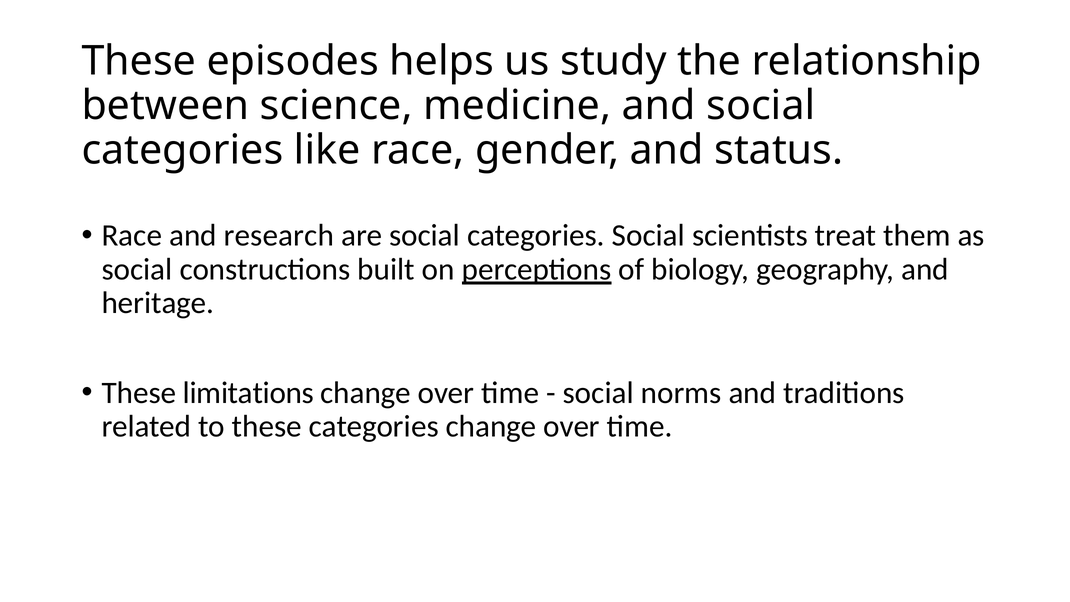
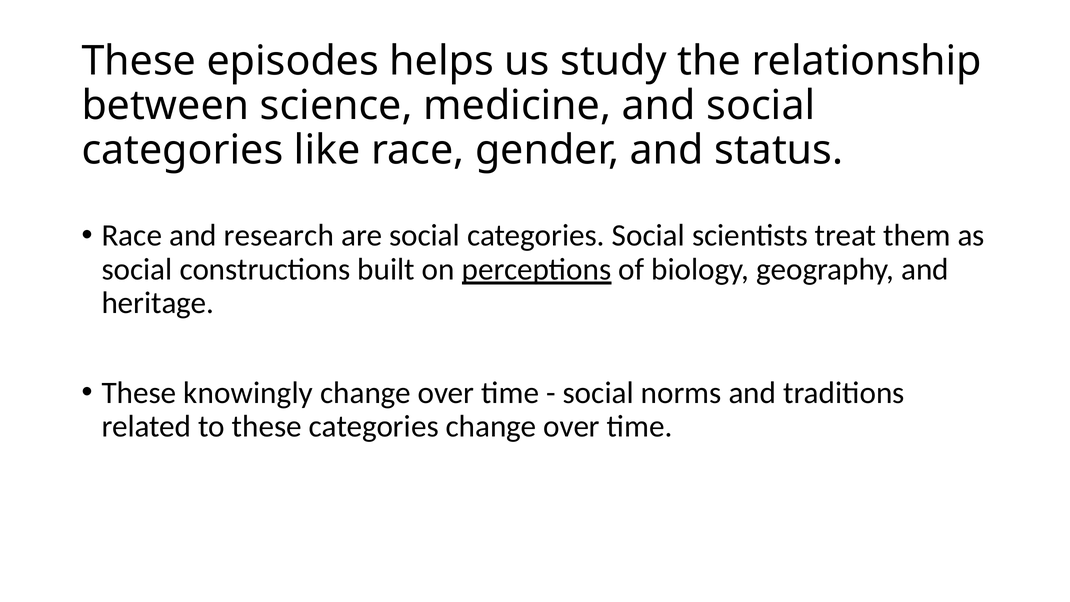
limitations: limitations -> knowingly (248, 393)
